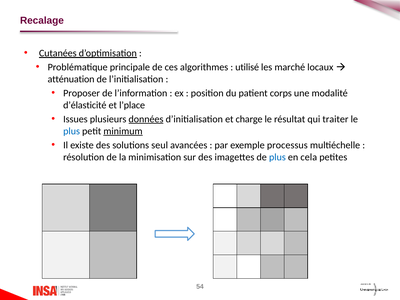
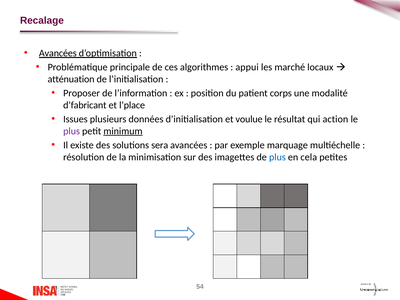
Cutanées: Cutanées -> Avancées (58, 53)
utilisé: utilisé -> appui (247, 67)
d’élasticité: d’élasticité -> d’fabricant (85, 105)
données underline: present -> none (146, 119)
charge: charge -> voulue (249, 119)
traiter: traiter -> action (335, 119)
plus colour: blue -> purple (72, 131)
seul: seul -> sera (160, 145)
processus: processus -> marquage (287, 145)
